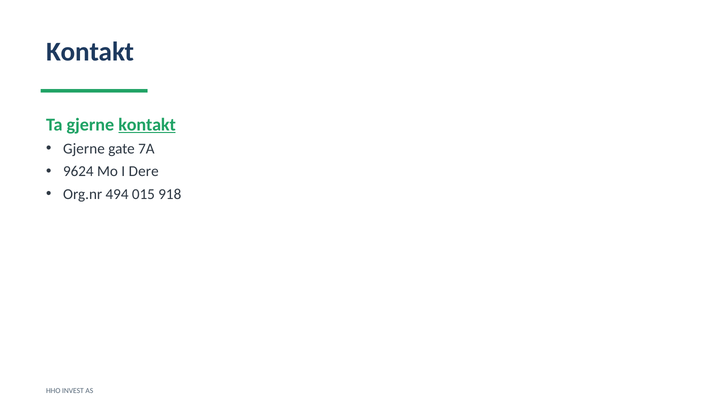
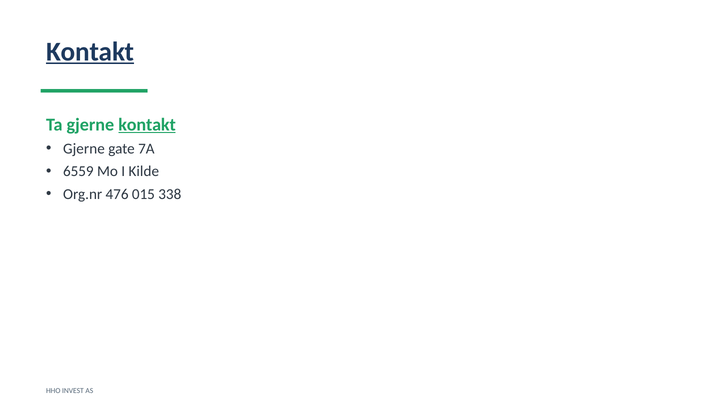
Kontakt underline: none -> present (90, 52)
9624: 9624 -> 6559 (78, 172)
Dere: Dere -> Kilde (144, 172)
494: 494 -> 476 (117, 194)
918: 918 -> 338 (170, 194)
